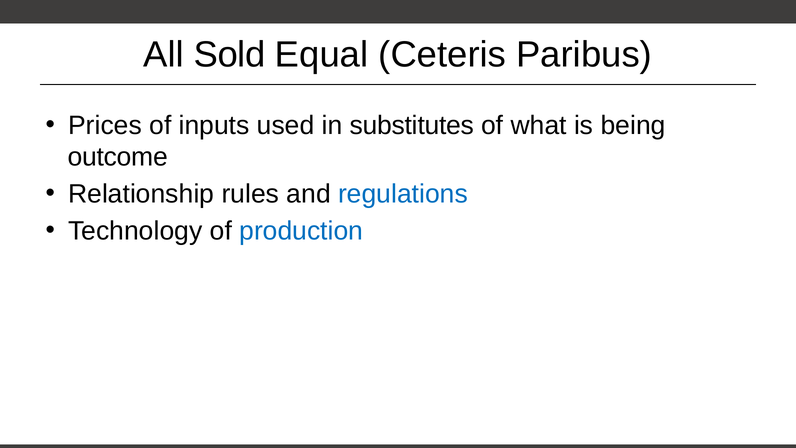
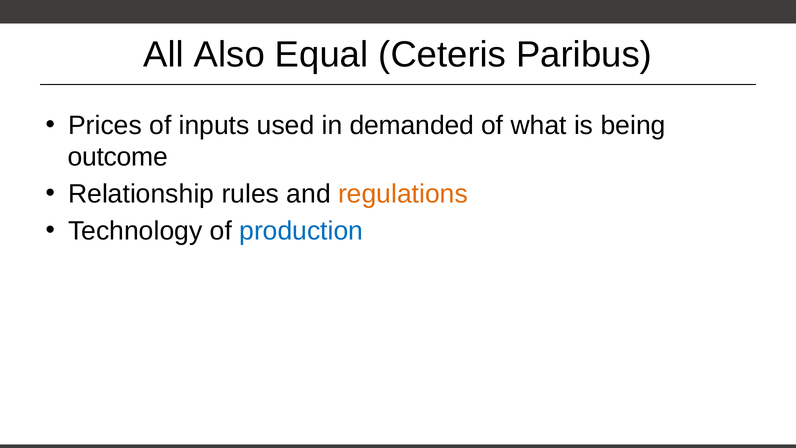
Sold: Sold -> Also (229, 55)
substitutes: substitutes -> demanded (412, 125)
regulations colour: blue -> orange (403, 194)
